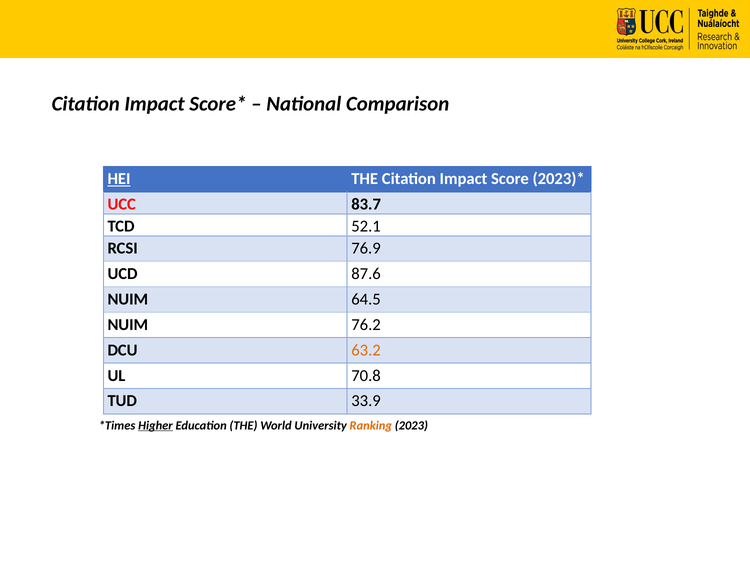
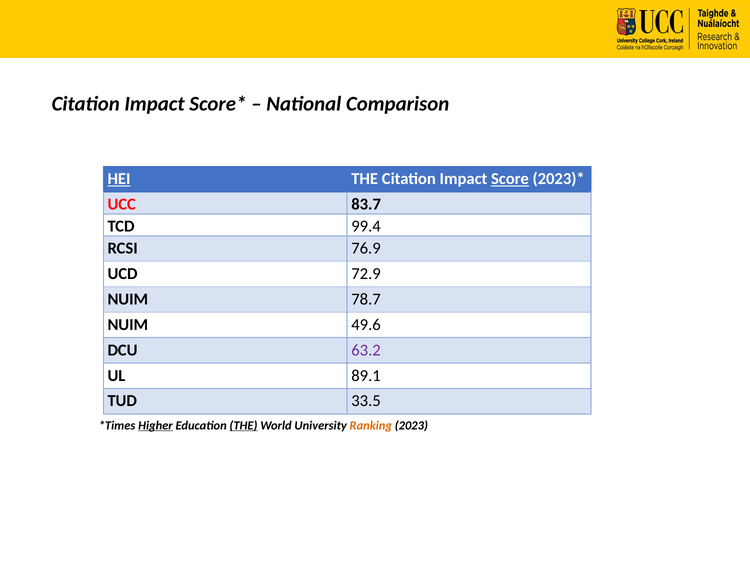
Score underline: none -> present (510, 179)
52.1: 52.1 -> 99.4 (366, 226)
87.6: 87.6 -> 72.9 (366, 273)
64.5: 64.5 -> 78.7 (366, 299)
76.2: 76.2 -> 49.6 (366, 324)
63.2 colour: orange -> purple (366, 350)
70.8: 70.8 -> 89.1 (366, 375)
33.9: 33.9 -> 33.5 (366, 401)
THE underline: none -> present (243, 425)
